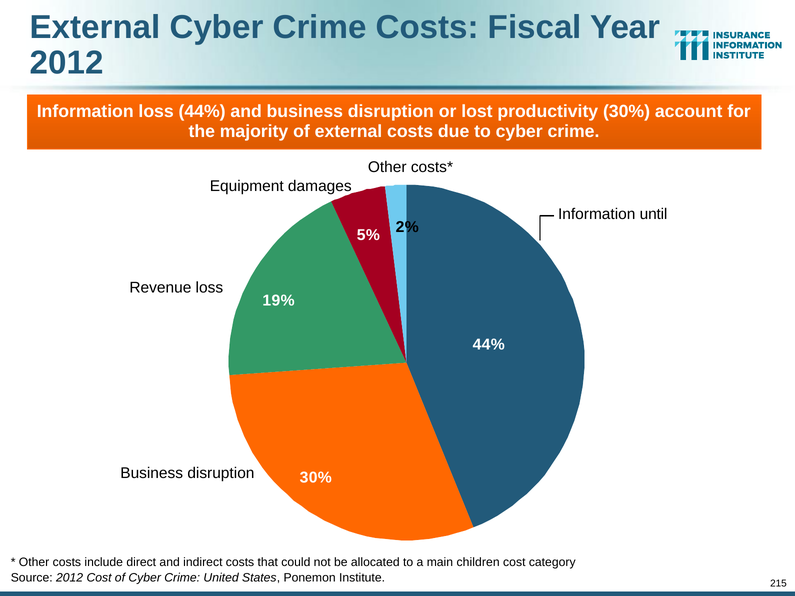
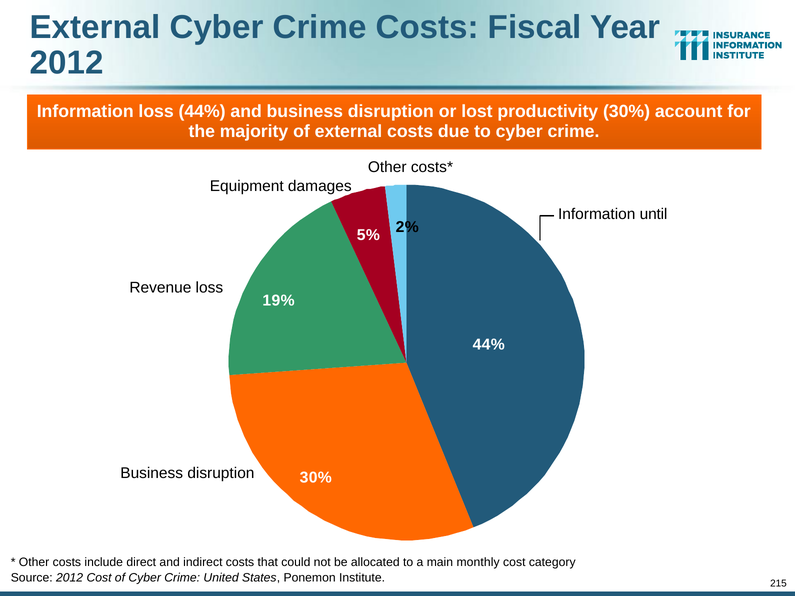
children: children -> monthly (478, 562)
